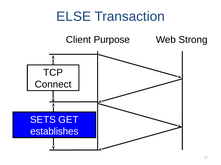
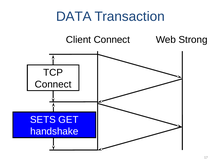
ELSE: ELSE -> DATA (74, 17)
Client Purpose: Purpose -> Connect (112, 40)
establishes: establishes -> handshake (54, 132)
